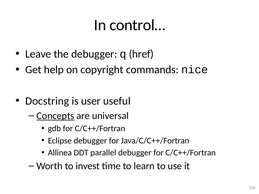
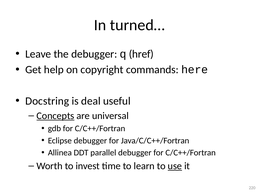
control…: control… -> turned… (137, 25)
nice: nice -> here (195, 70)
user: user -> deal (91, 101)
use underline: none -> present (175, 166)
